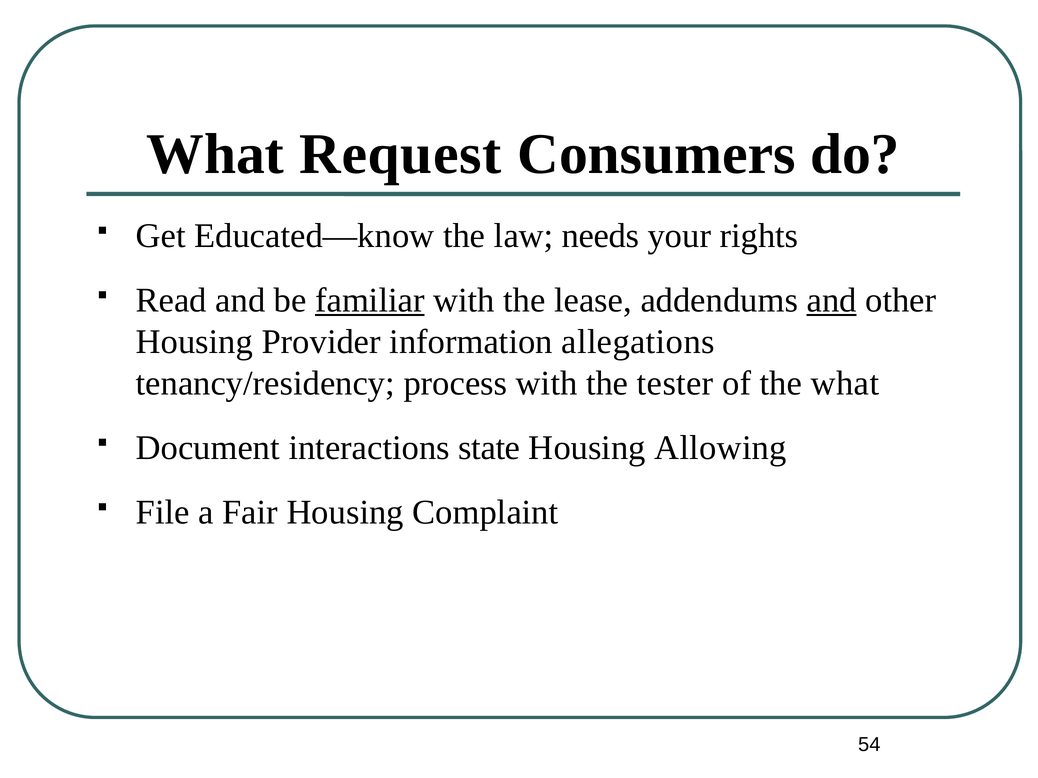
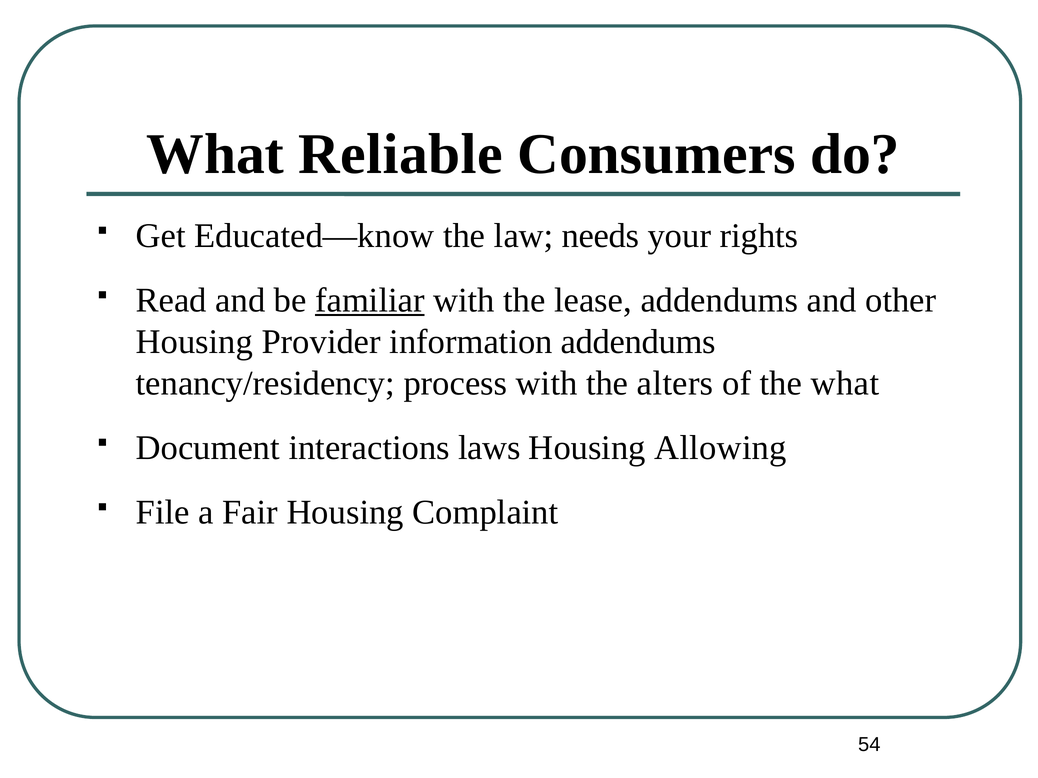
Request: Request -> Reliable (401, 155)
and underline: present -> none (832, 301)
information allegations: allegations -> addendums (638, 342)
tester: tester -> alters (675, 384)
state: state -> laws (489, 448)
